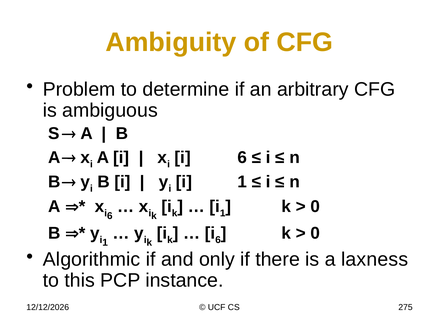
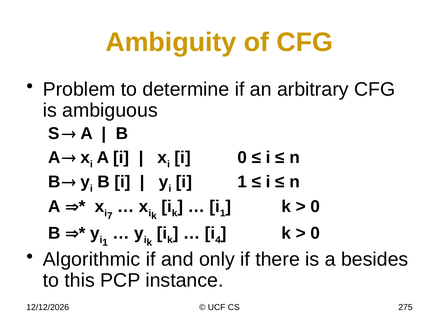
i i 6: 6 -> 0 (242, 158)
6: 6 -> 7 (110, 216)
6: 6 -> 4 (218, 240)
laxness: laxness -> besides (375, 260)
